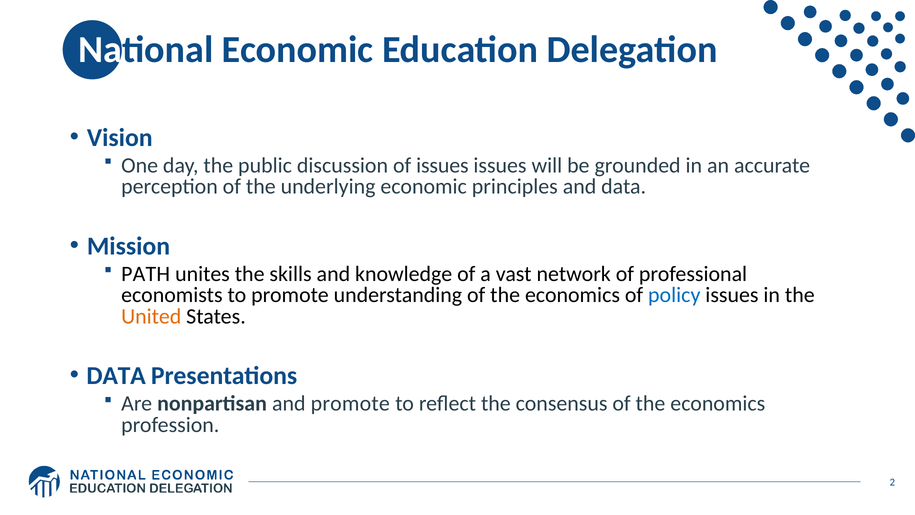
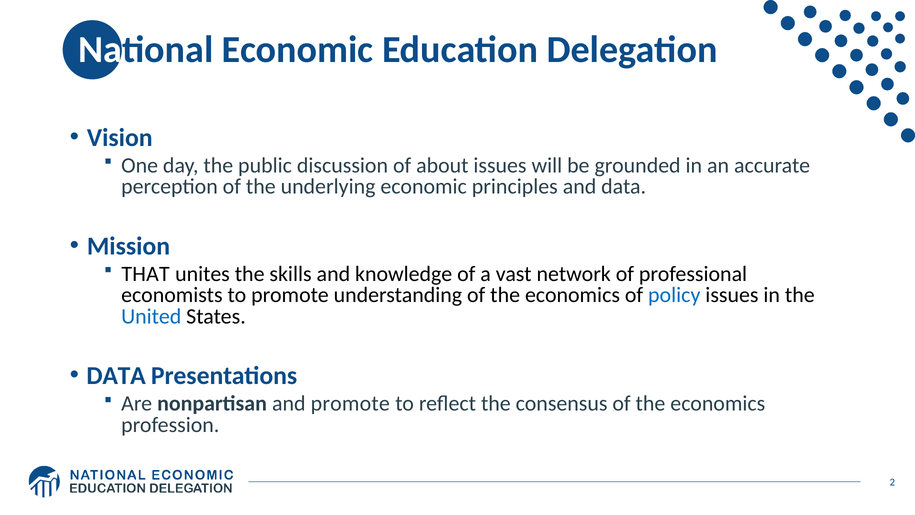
of issues: issues -> about (442, 165)
PATH: PATH -> THAT (146, 274)
United colour: orange -> blue (151, 316)
